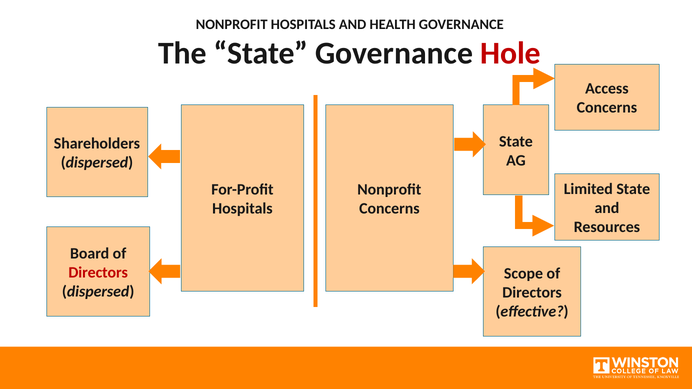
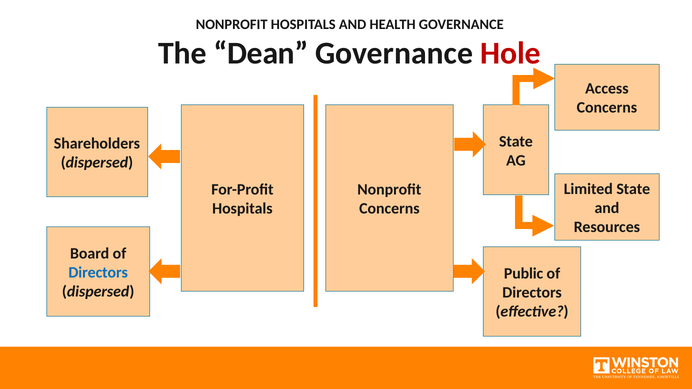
The State: State -> Dean (261, 53)
Directors colour: red -> blue (98, 273)
Scope: Scope -> Public (524, 274)
